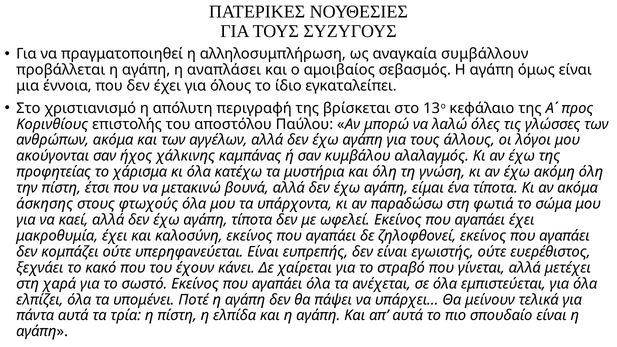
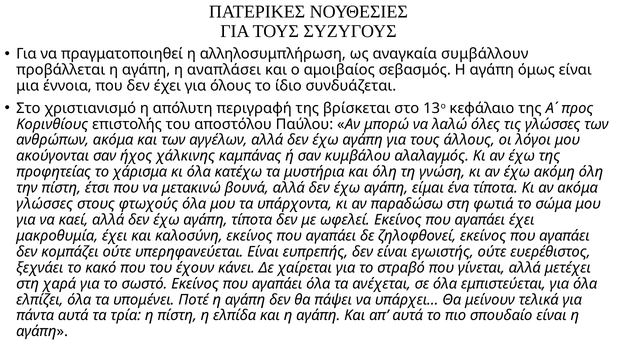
εγκαταλείπει: εγκαταλείπει -> συνδυάζεται (351, 86)
άσκησης: άσκησης -> γλώσσες (45, 204)
